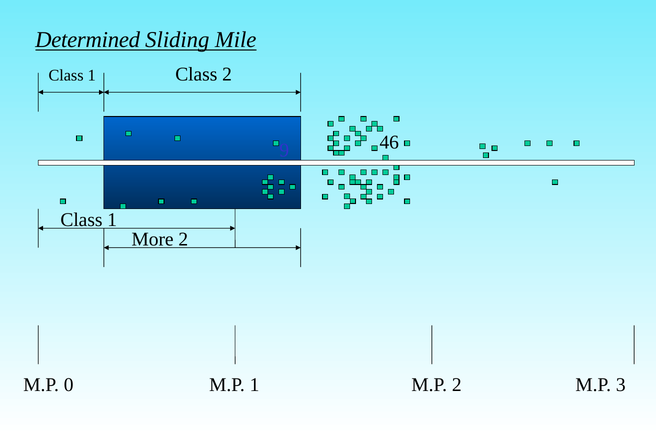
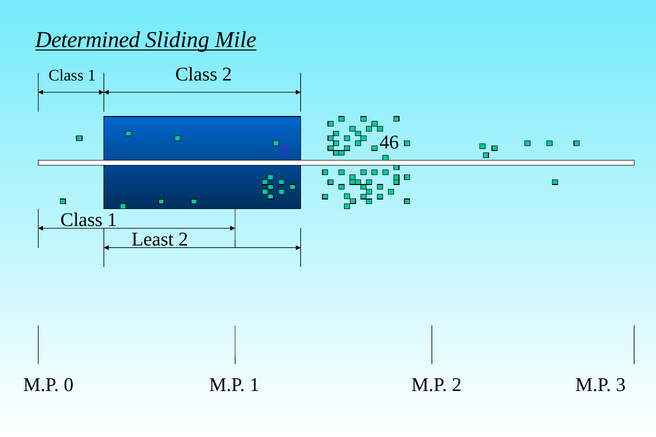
More: More -> Least (153, 239)
